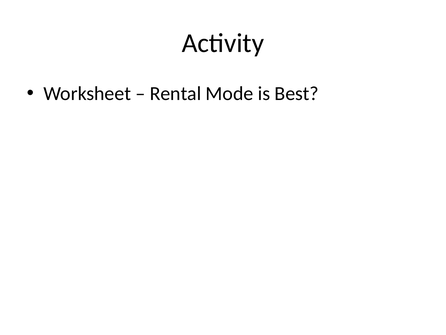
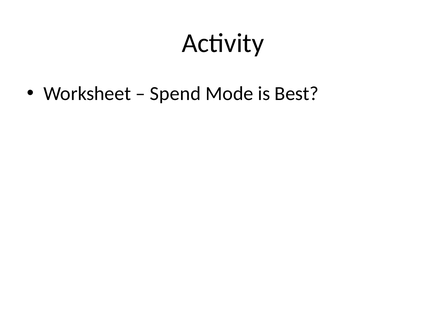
Rental: Rental -> Spend (175, 94)
